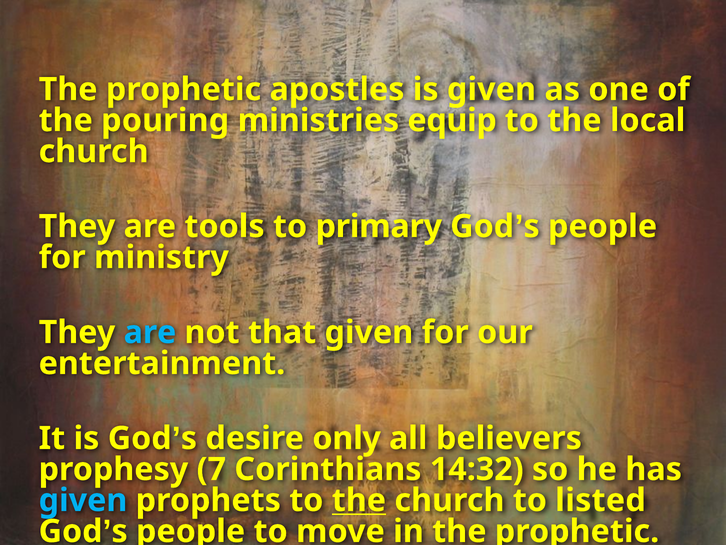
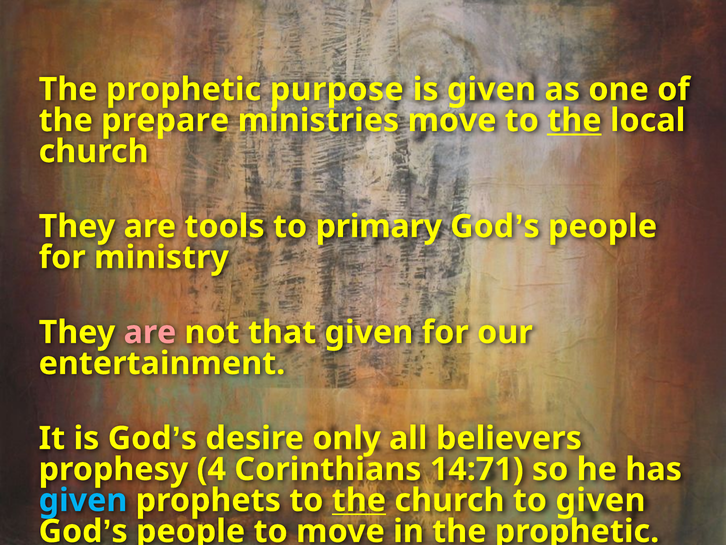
apostles: apostles -> purpose (337, 89)
pouring: pouring -> prepare (165, 120)
ministries equip: equip -> move (452, 120)
the underline: none -> present (574, 120)
are colour: light blue -> pink (150, 332)
7: 7 -> 4 (211, 469)
14:32: 14:32 -> 14:71 (477, 469)
to listed: listed -> given (601, 500)
